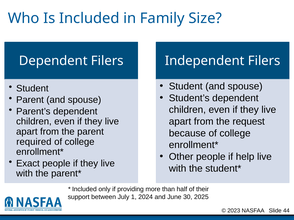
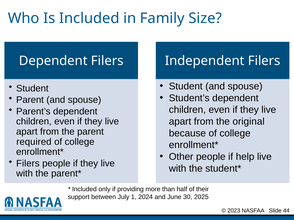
request: request -> original (249, 122)
Exact: Exact -> Filers (28, 164)
